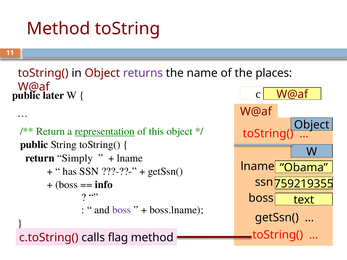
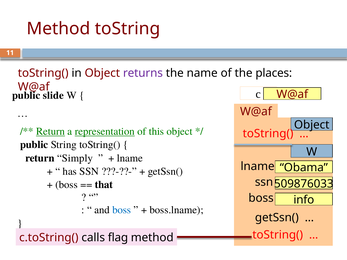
later: later -> slide (53, 96)
Return underline: none -> present (51, 132)
759219355: 759219355 -> 509876033 (304, 184)
info: info -> that (104, 185)
text: text -> info (304, 200)
boss colour: purple -> blue (122, 210)
